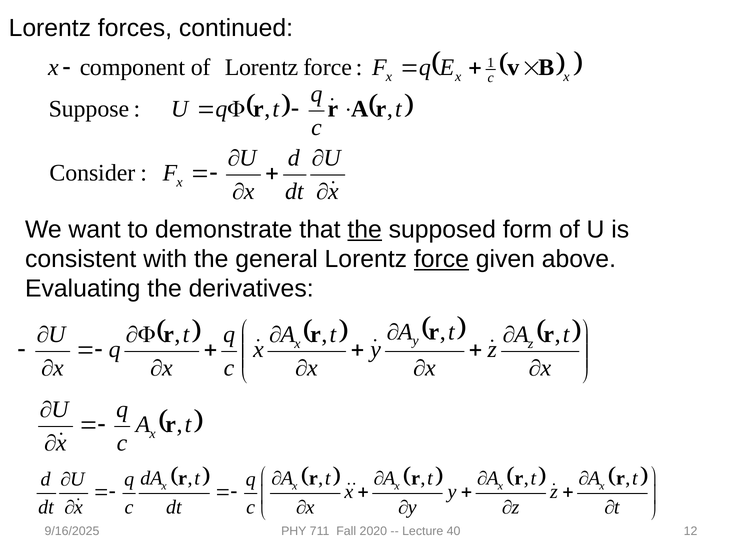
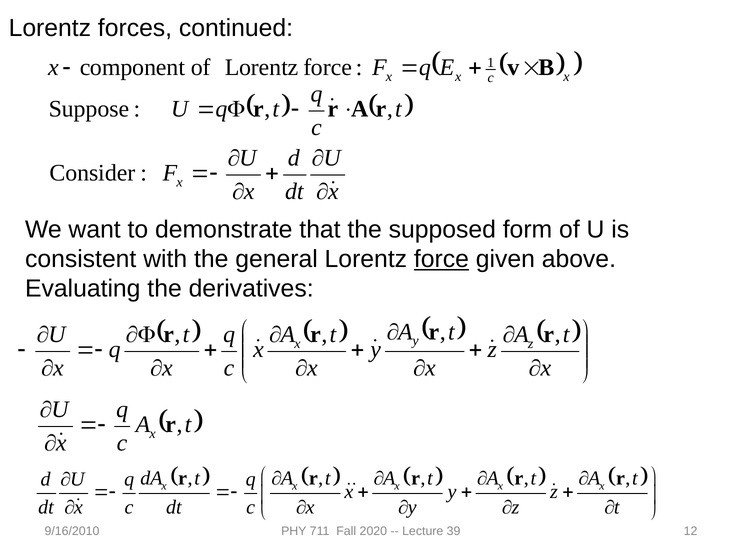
the underline: present -> none (365, 230)
9/16/2025: 9/16/2025 -> 9/16/2010 (72, 531)
40: 40 -> 39 (454, 531)
